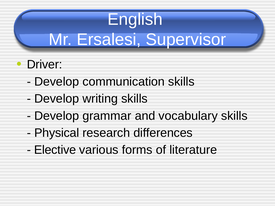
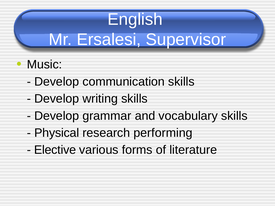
Driver: Driver -> Music (44, 65)
differences: differences -> performing (163, 133)
